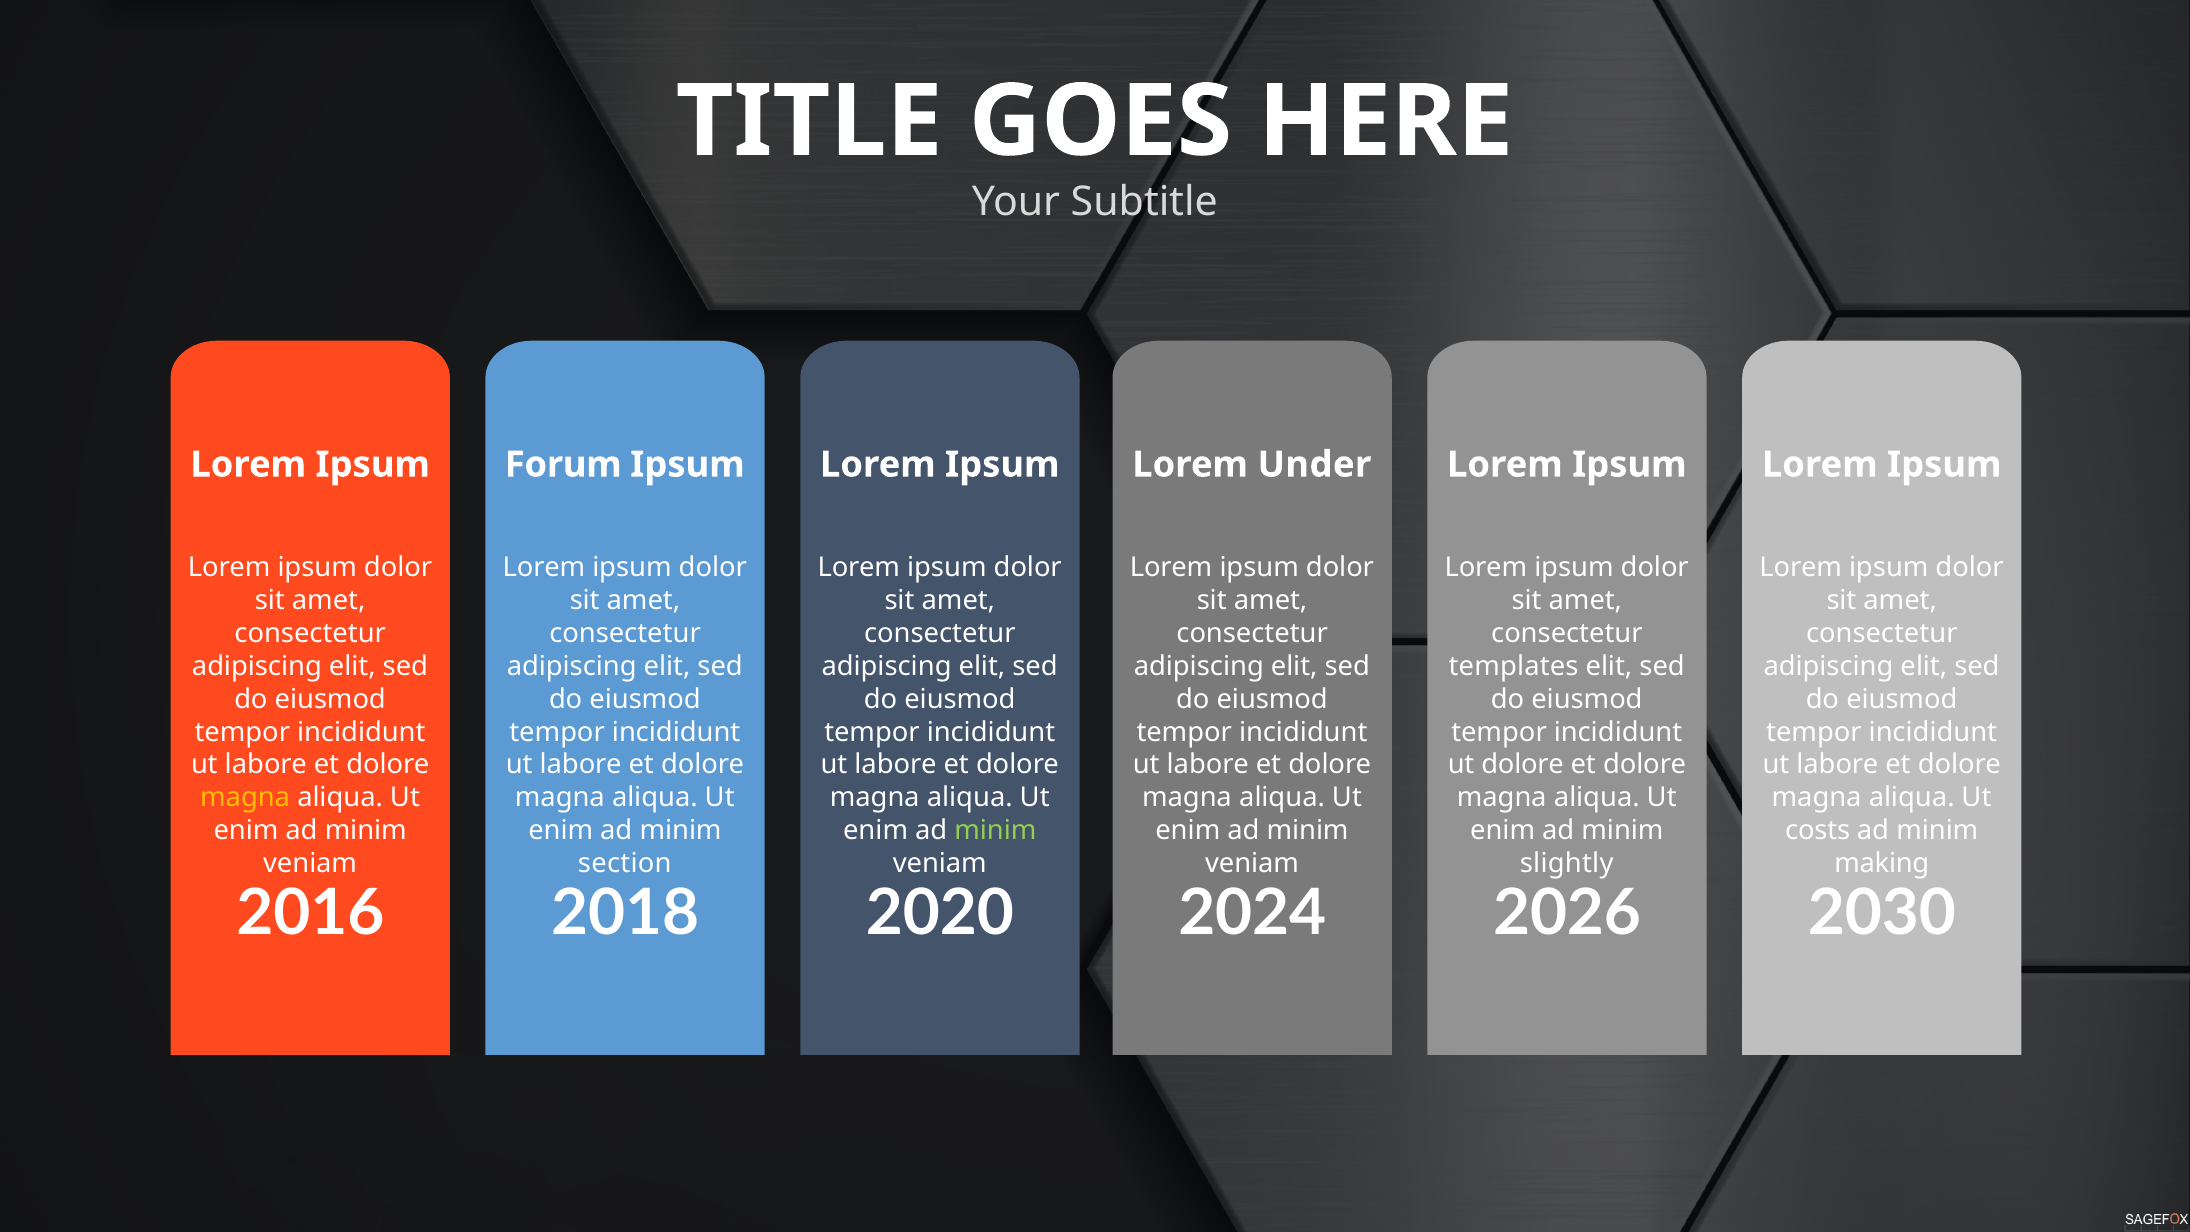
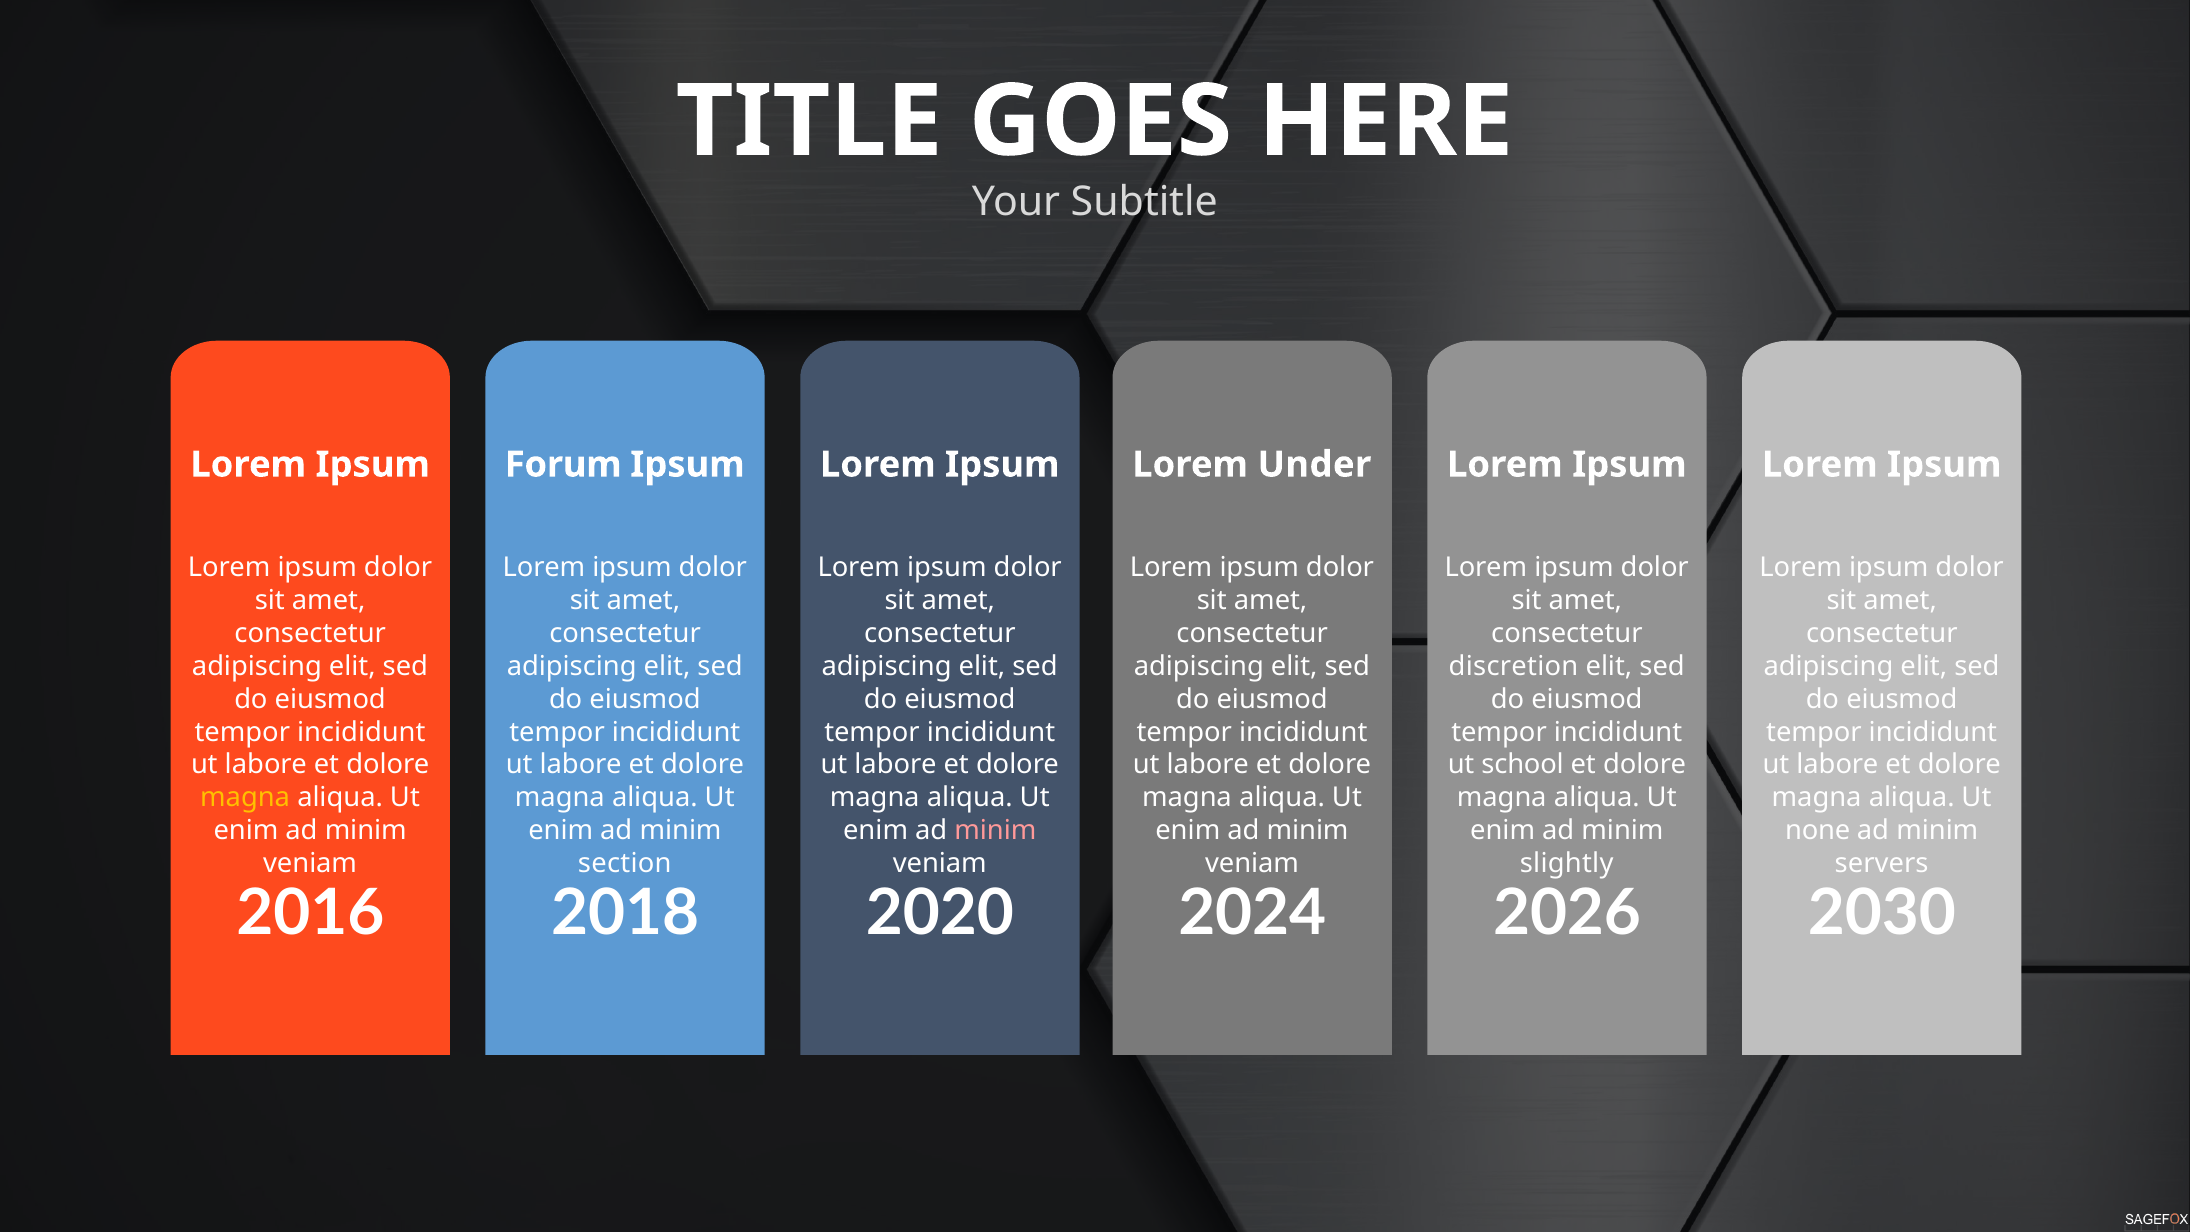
templates: templates -> discretion (1514, 666)
ut dolore: dolore -> school (1523, 765)
minim colour: light green -> pink (995, 831)
costs: costs -> none (1818, 831)
making: making -> servers (1882, 863)
